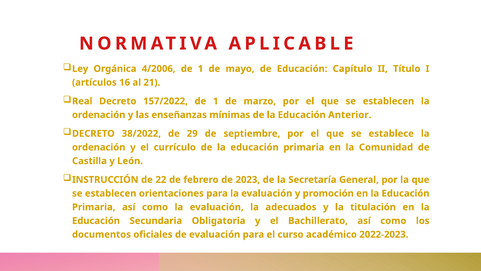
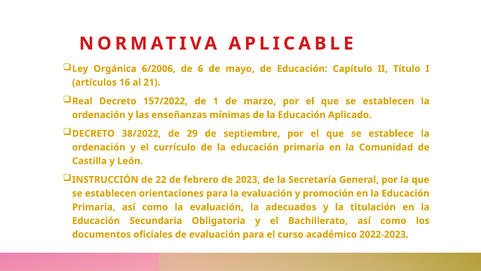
4/2006: 4/2006 -> 6/2006 (159, 69)
1: 1 -> 6 (201, 69)
Anterior: Anterior -> Aplicado (350, 115)
